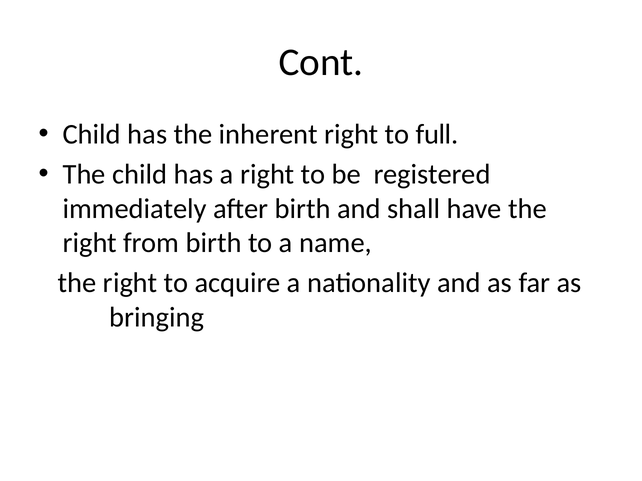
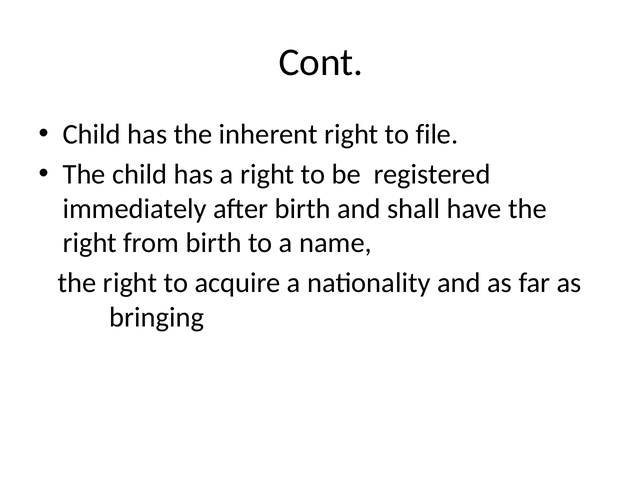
full: full -> file (437, 135)
